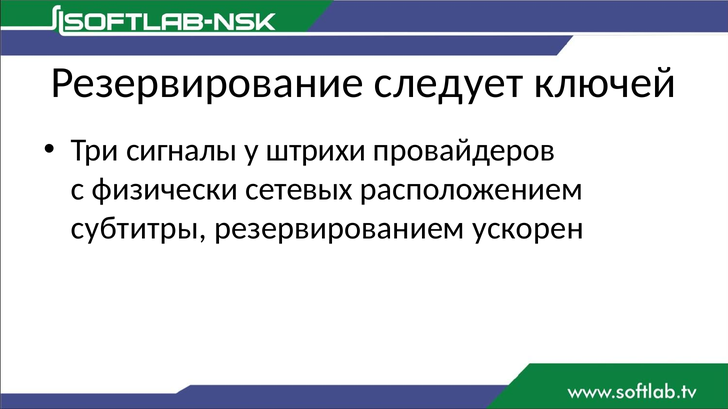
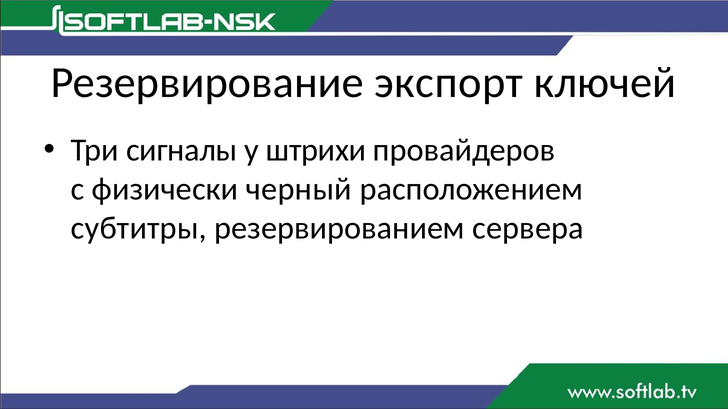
следует: следует -> экспорт (449, 83)
сетевых: сетевых -> черный (299, 189)
ускорен: ускорен -> сервера (528, 228)
